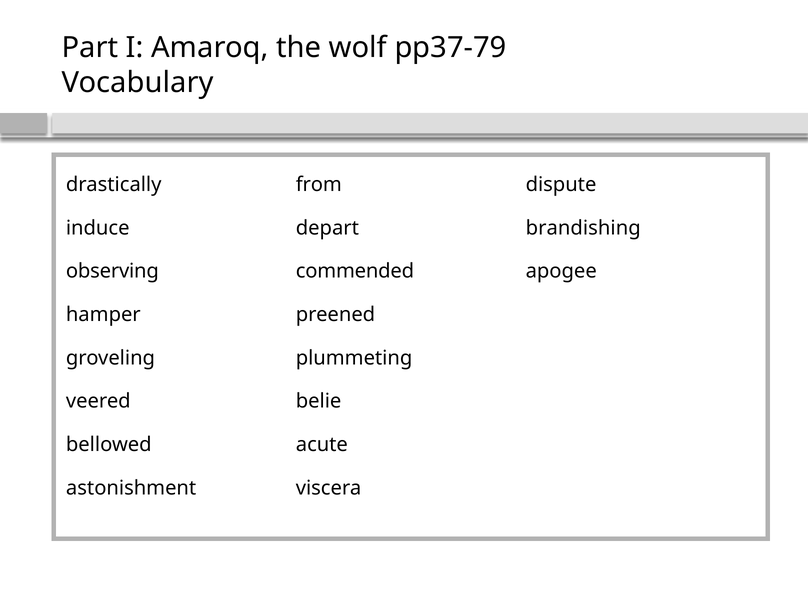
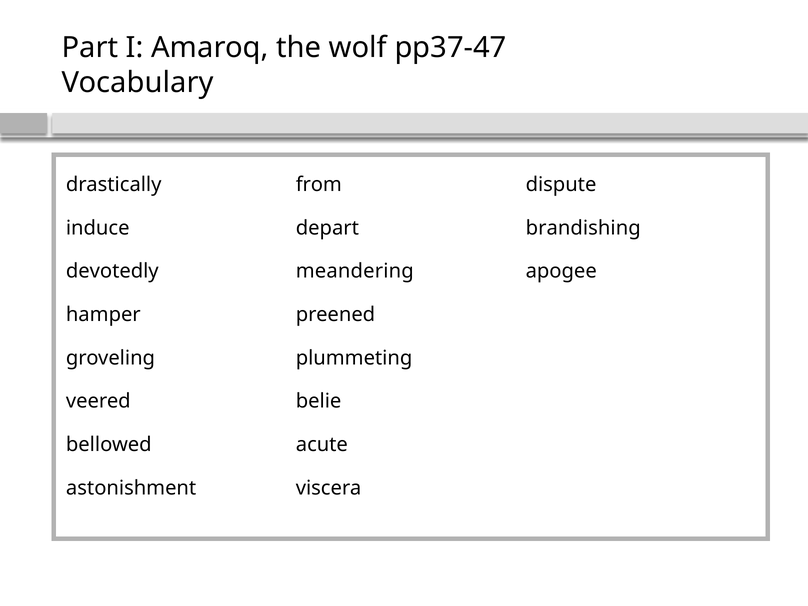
pp37-79: pp37-79 -> pp37-47 (451, 48)
observing: observing -> devotedly (112, 271)
commended: commended -> meandering (355, 271)
